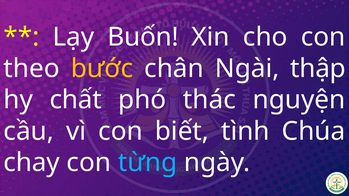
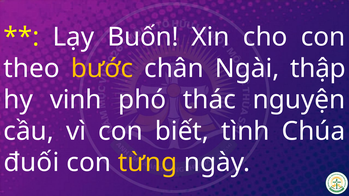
chất: chất -> vinh (76, 100)
chay: chay -> đuối (31, 163)
từng colour: light blue -> yellow (147, 163)
